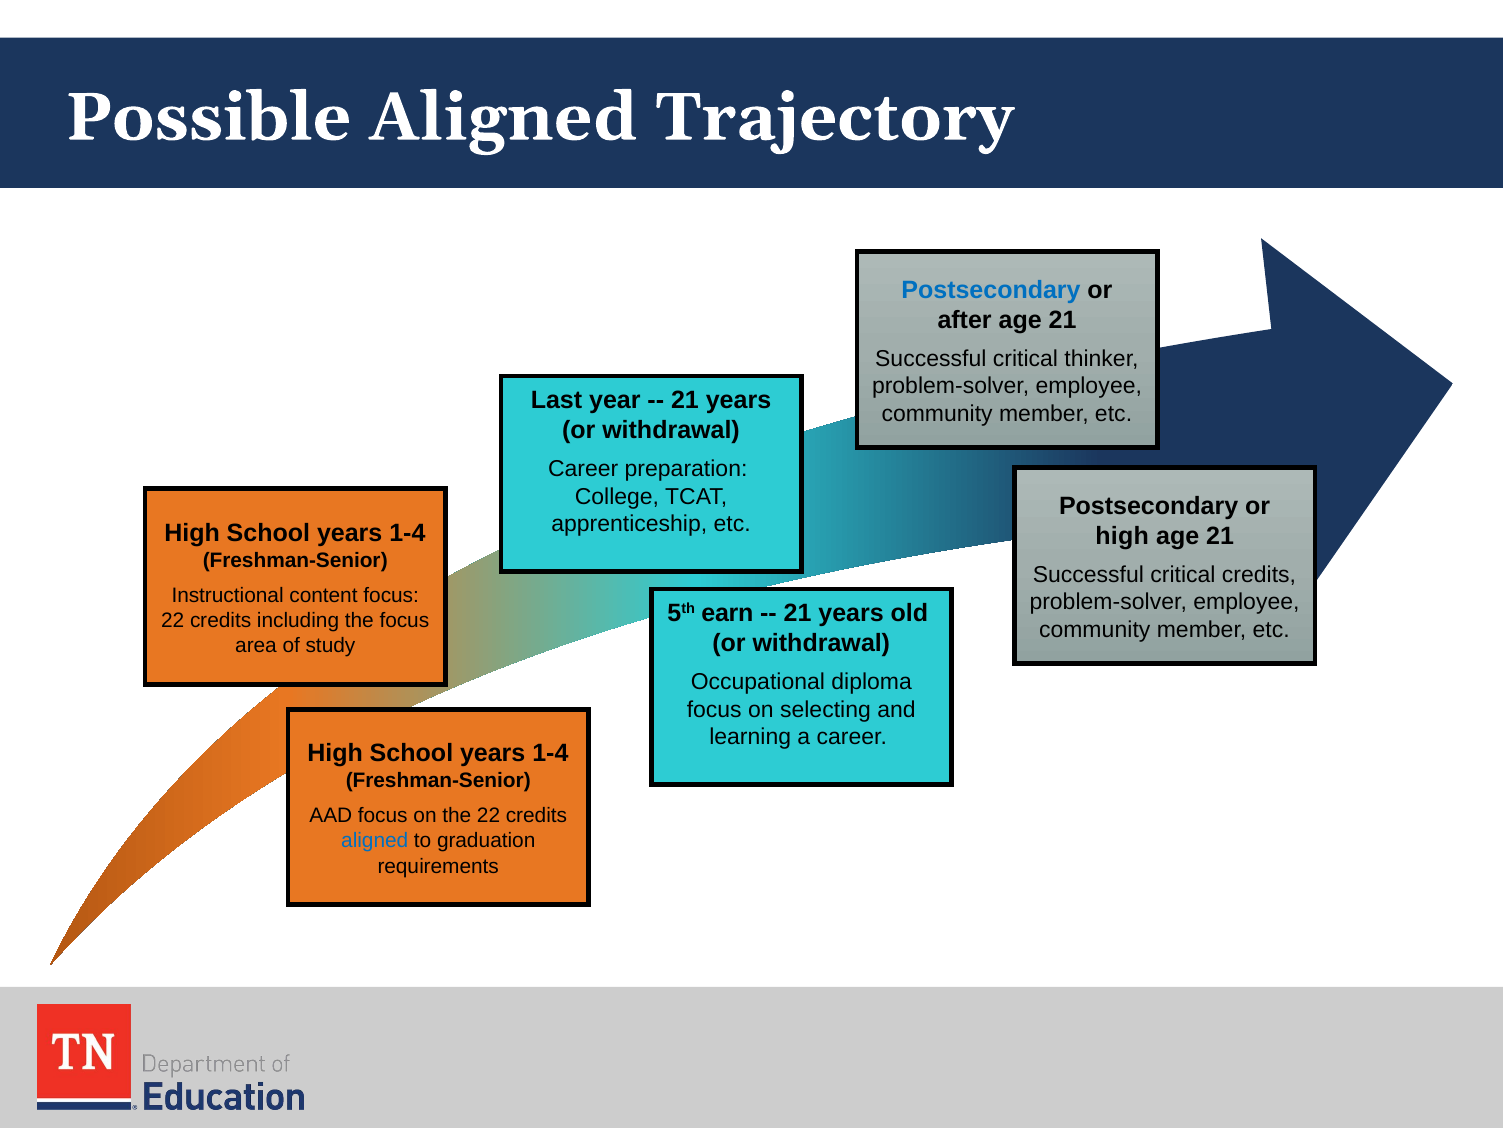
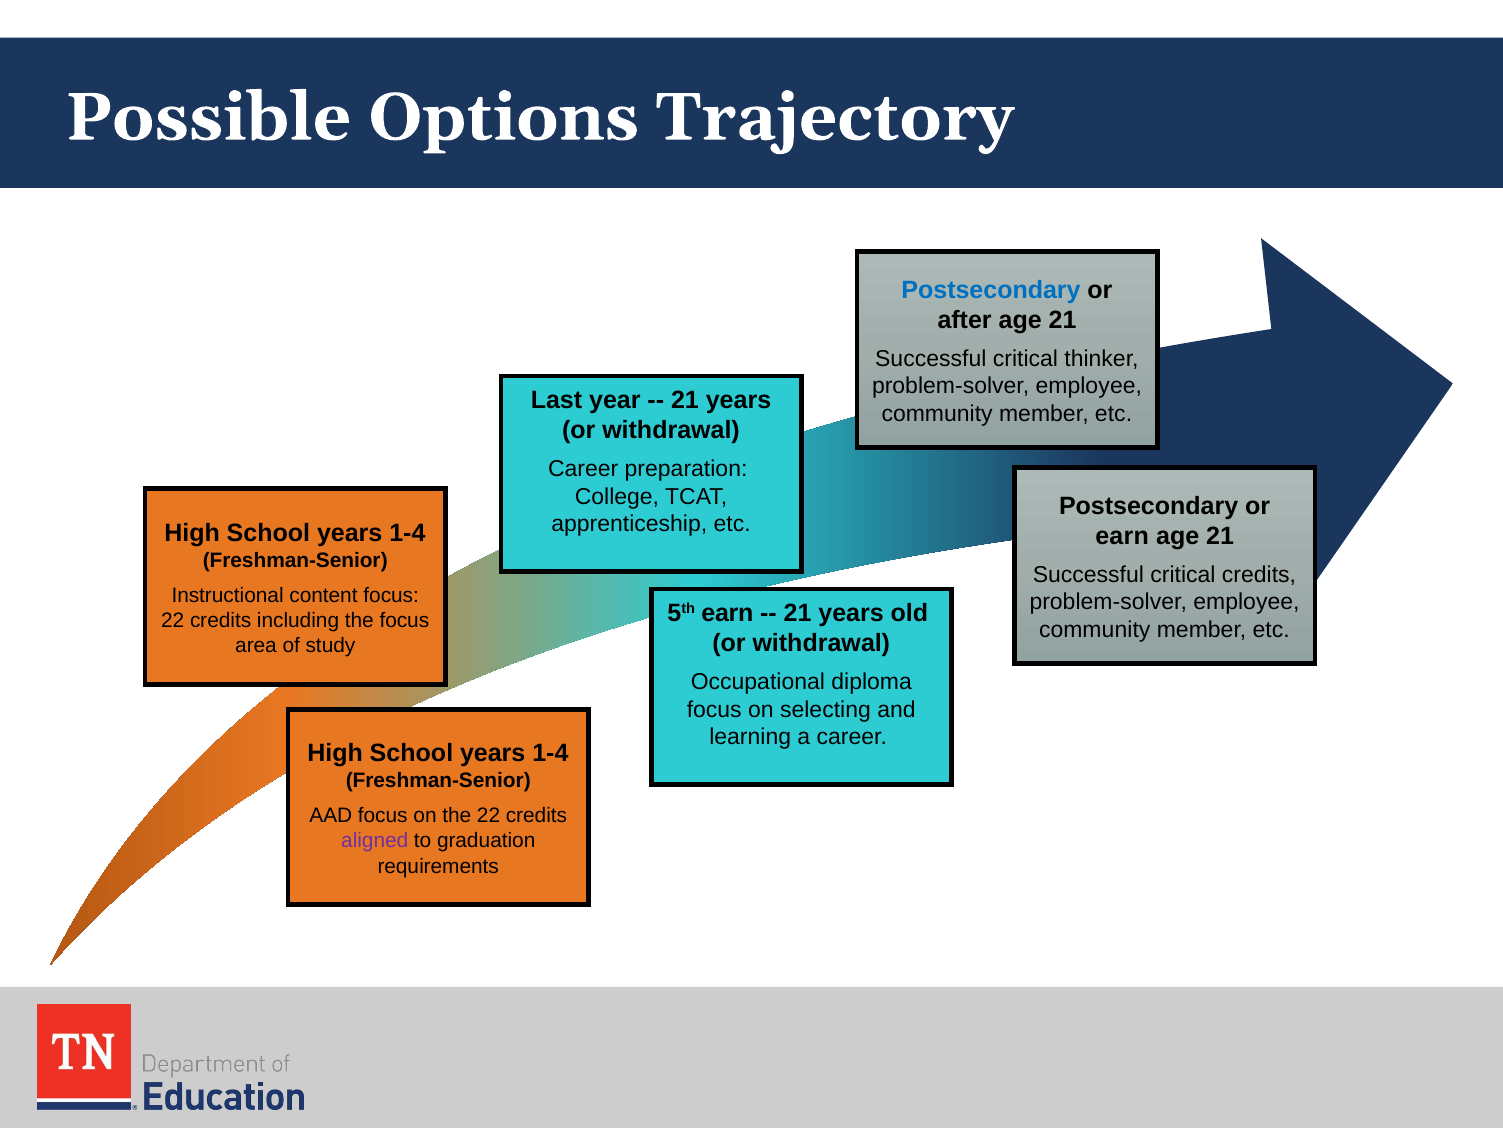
Possible Aligned: Aligned -> Options (503, 117)
high: high -> earn (1122, 535)
aligned colour: blue -> purple (375, 841)
